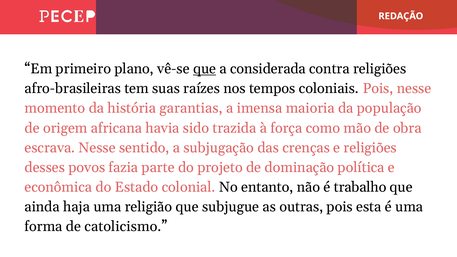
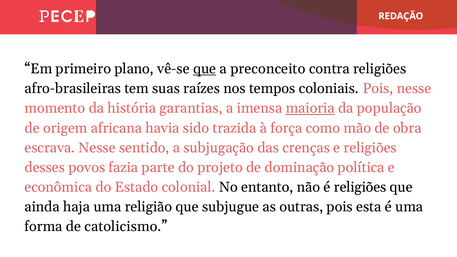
considerada: considerada -> preconceito (268, 69)
maioria underline: none -> present (310, 108)
é trabalho: trabalho -> religiões (360, 187)
